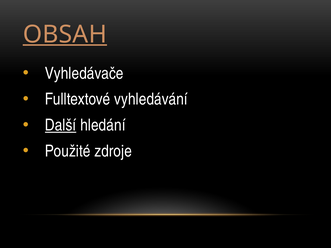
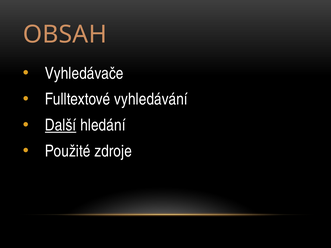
OBSAH underline: present -> none (65, 34)
